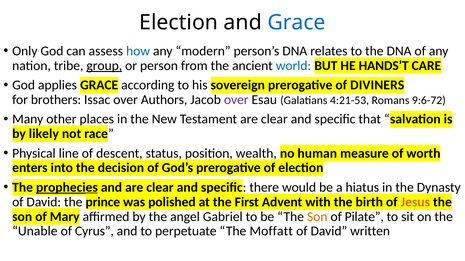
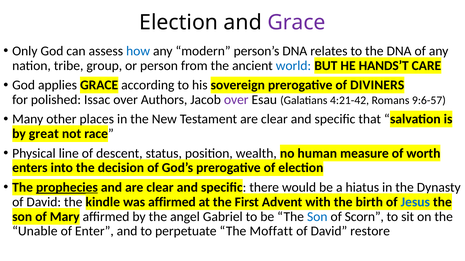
Grace colour: blue -> purple (297, 23)
group underline: present -> none (104, 66)
brothers: brothers -> polished (56, 100)
4:21-53: 4:21-53 -> 4:21-42 (350, 101)
9:6-72: 9:6-72 -> 9:6-57 (429, 101)
likely: likely -> great (44, 134)
prince: prince -> kindle (103, 202)
was polished: polished -> affirmed (172, 202)
Jesus colour: orange -> blue (415, 202)
Son colour: orange -> blue (317, 217)
Pilate: Pilate -> Scorn (364, 217)
Cyrus: Cyrus -> Enter (94, 232)
written: written -> restore (370, 232)
